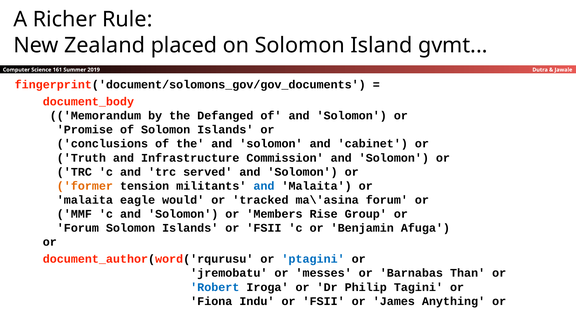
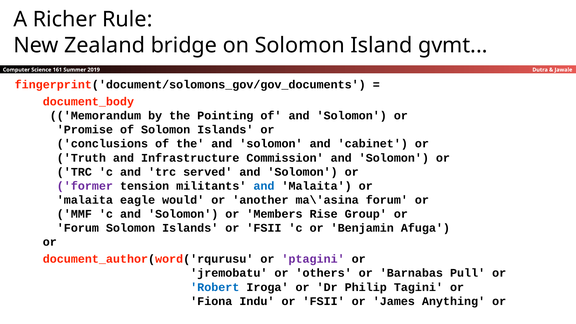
placed: placed -> bridge (184, 45)
Defanged: Defanged -> Pointing (225, 116)
former colour: orange -> purple (85, 186)
tracked: tracked -> another (260, 200)
ptagini colour: blue -> purple (313, 259)
messes: messes -> others (324, 273)
Than: Than -> Pull (468, 273)
